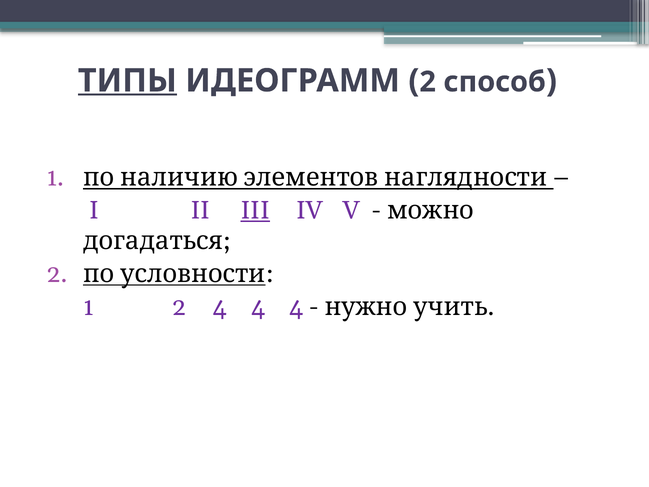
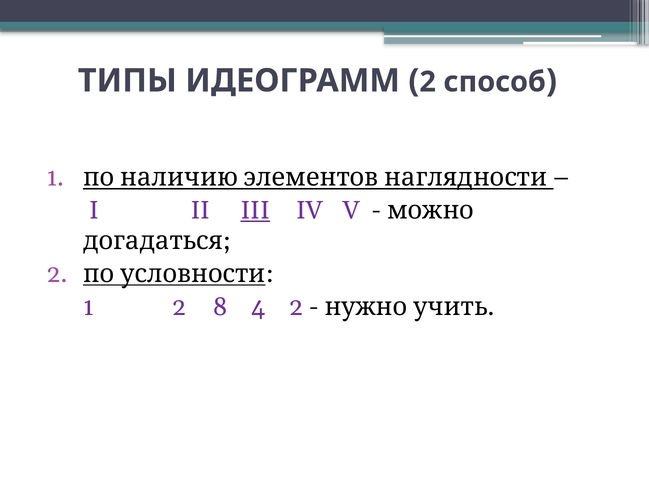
ТИПЫ underline: present -> none (127, 81)
2 4: 4 -> 8 (220, 307)
4: 4 -> 2 (296, 307)
